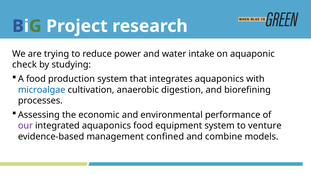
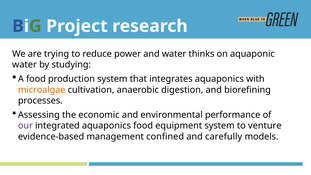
intake: intake -> thinks (201, 54)
check: check -> water (24, 65)
microalgae colour: blue -> orange (42, 90)
combine: combine -> carefully (224, 137)
